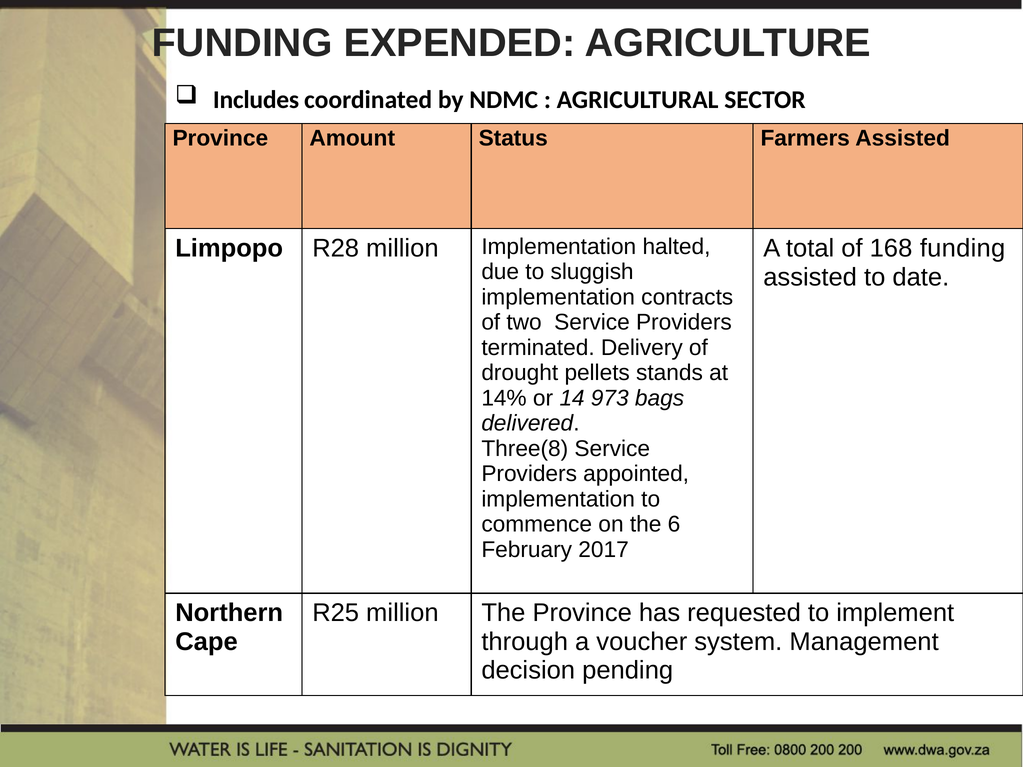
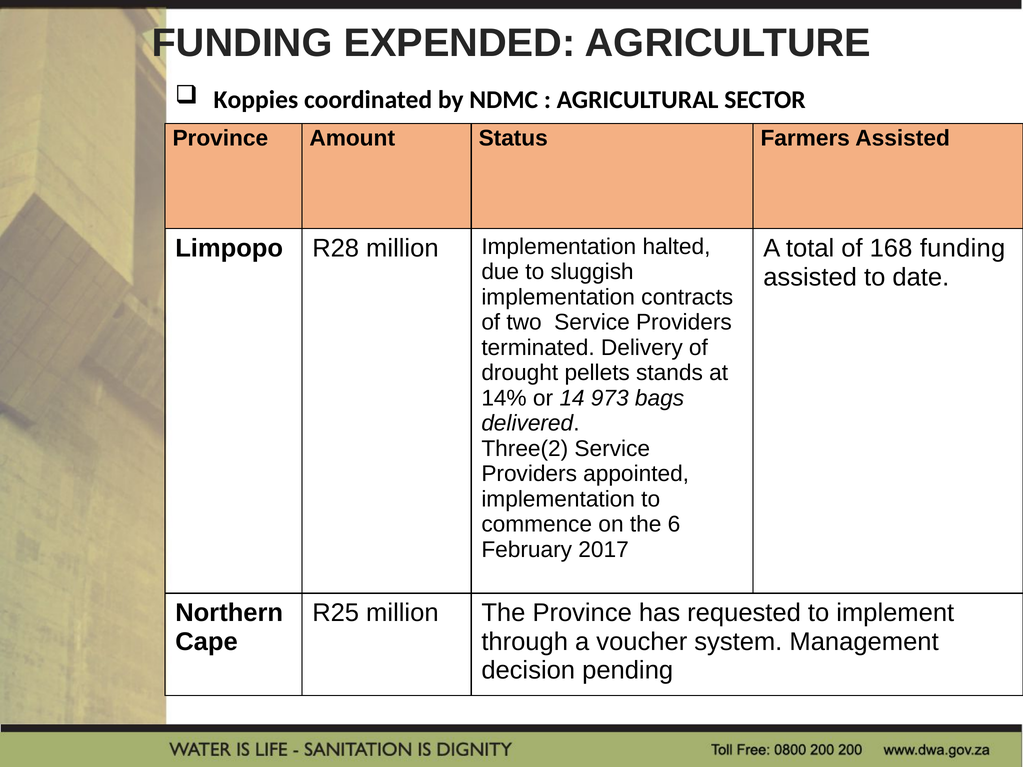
Includes: Includes -> Koppies (256, 100)
Three(8: Three(8 -> Three(2 (525, 449)
